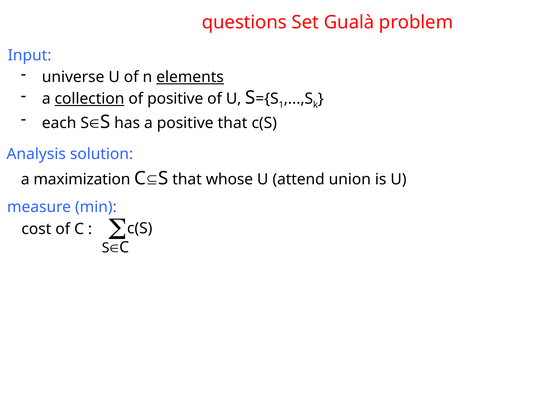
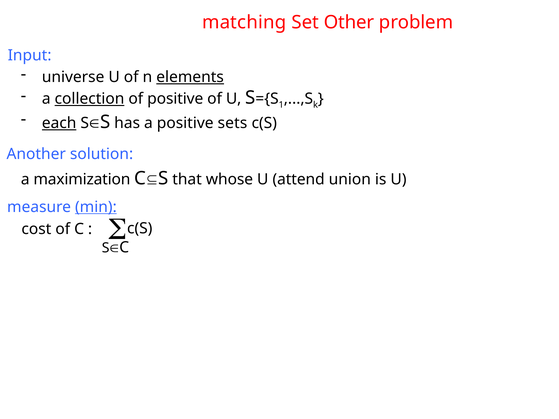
questions: questions -> matching (244, 22)
Gualà: Gualà -> Other (349, 22)
each underline: none -> present (59, 123)
positive that: that -> sets (232, 123)
Analysis: Analysis -> Another (36, 154)
min underline: none -> present (96, 207)
